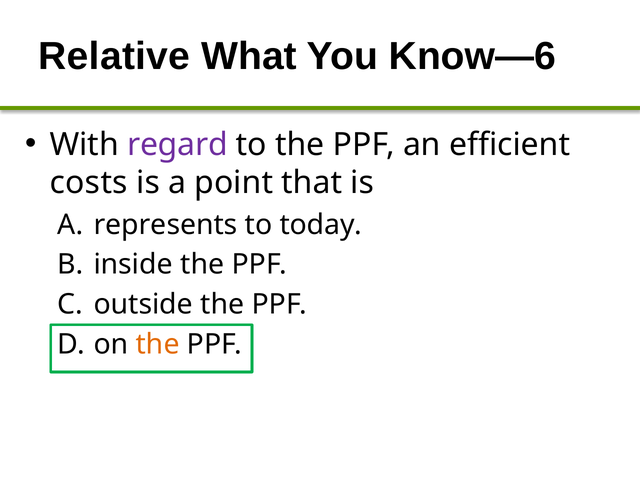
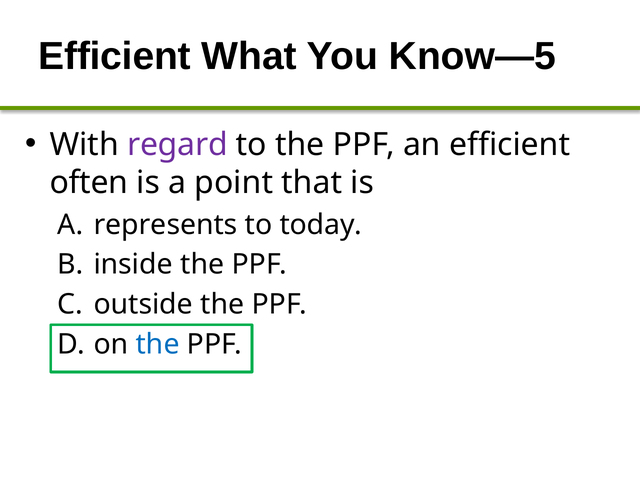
Relative: Relative -> Efficient (115, 56)
Know—6: Know—6 -> Know—5 (472, 56)
costs: costs -> often (89, 183)
the colour: orange -> blue (158, 344)
